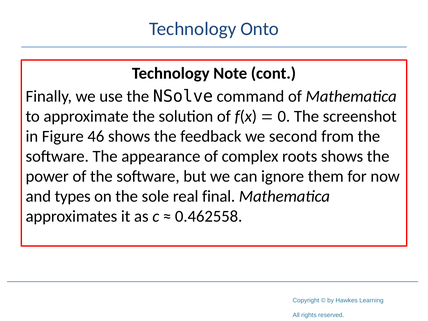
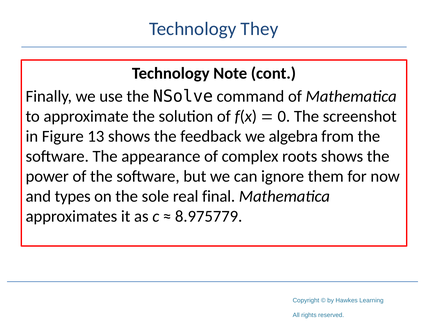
Onto: Onto -> They (259, 29)
46: 46 -> 13 (96, 136)
second: second -> algebra (293, 136)
0.462558: 0.462558 -> 8.975779 (209, 216)
